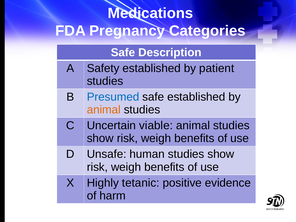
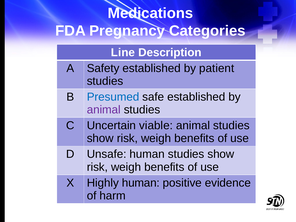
Safe: Safe -> Line (123, 52)
animal colour: orange -> purple (104, 110)
Highly tetanic: tetanic -> human (141, 183)
